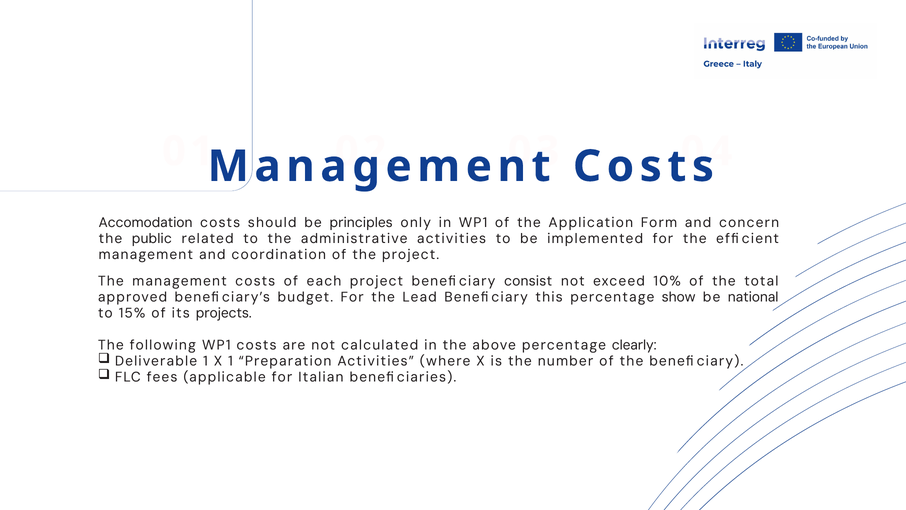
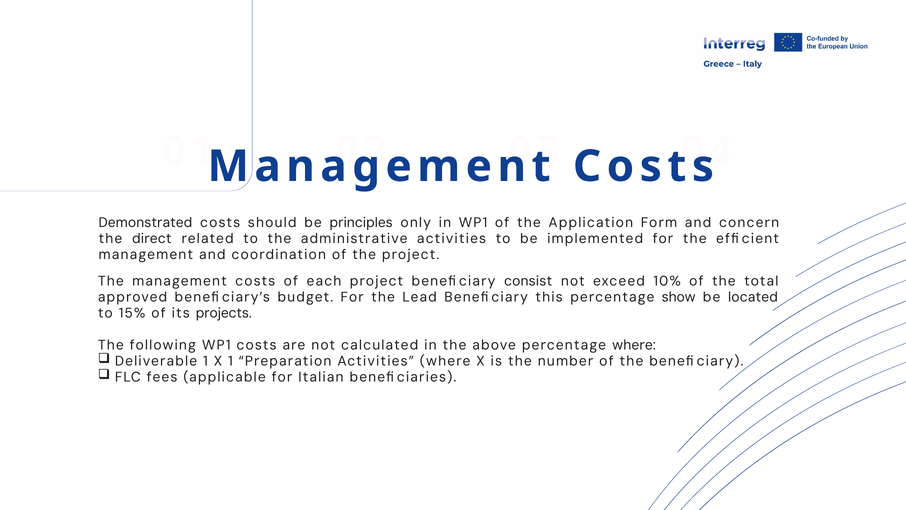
Accomodation: Accomodation -> Demonstrated (145, 223)
public: public -> direct (152, 239)
national: national -> located (753, 297)
percentage clearly: clearly -> where (634, 345)
